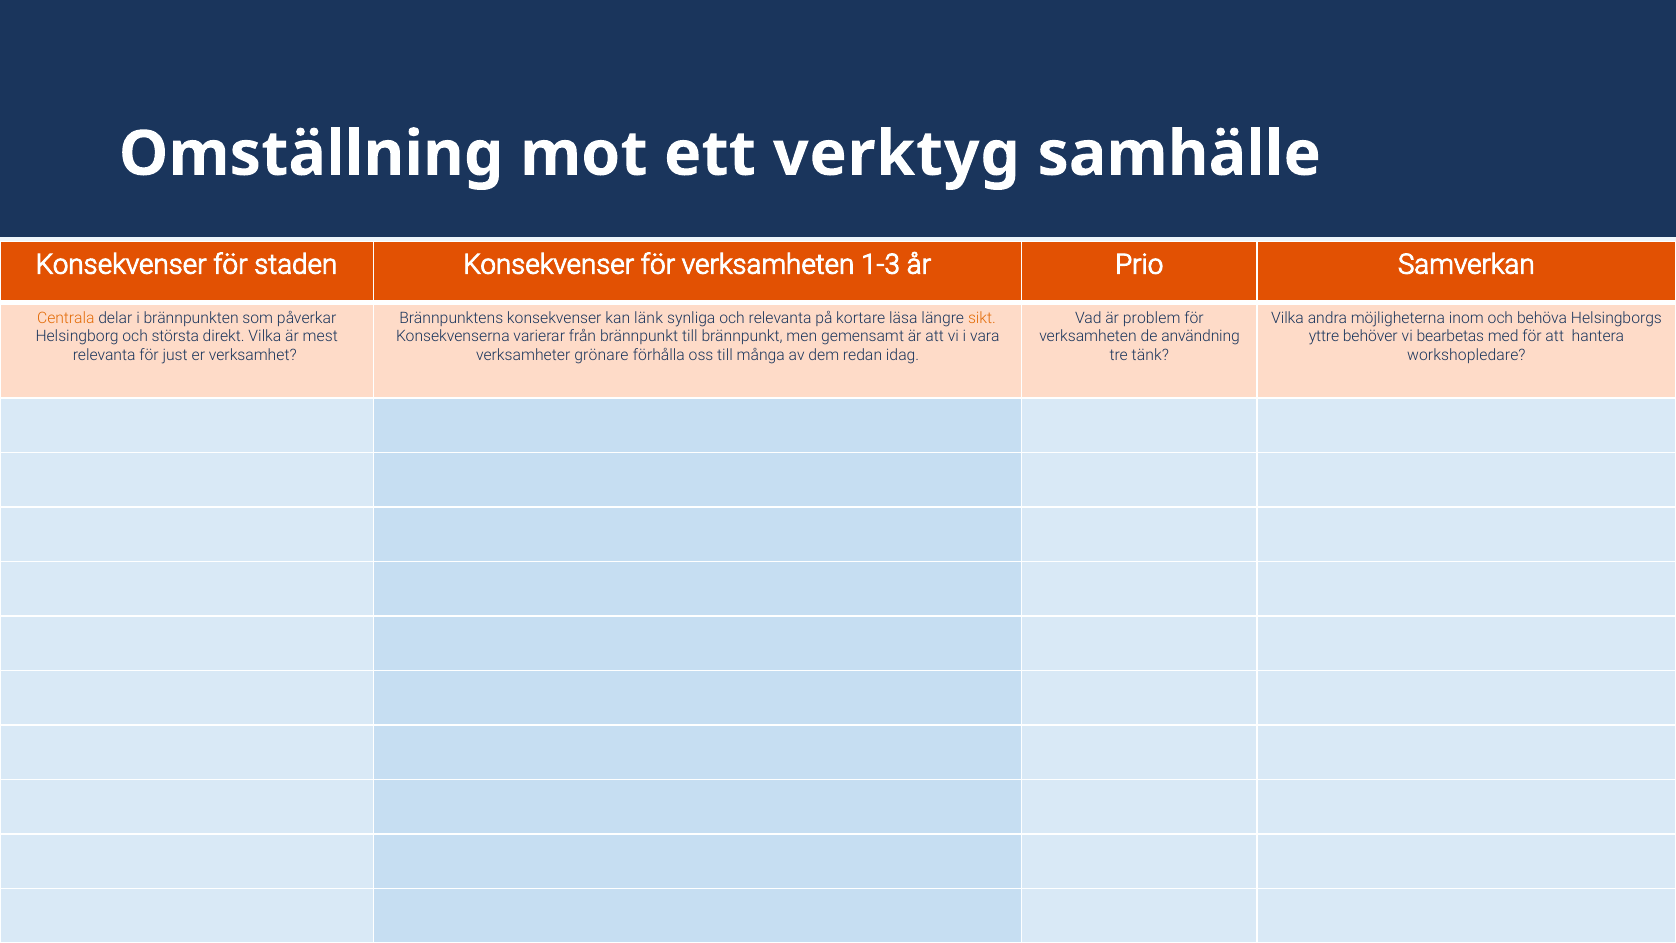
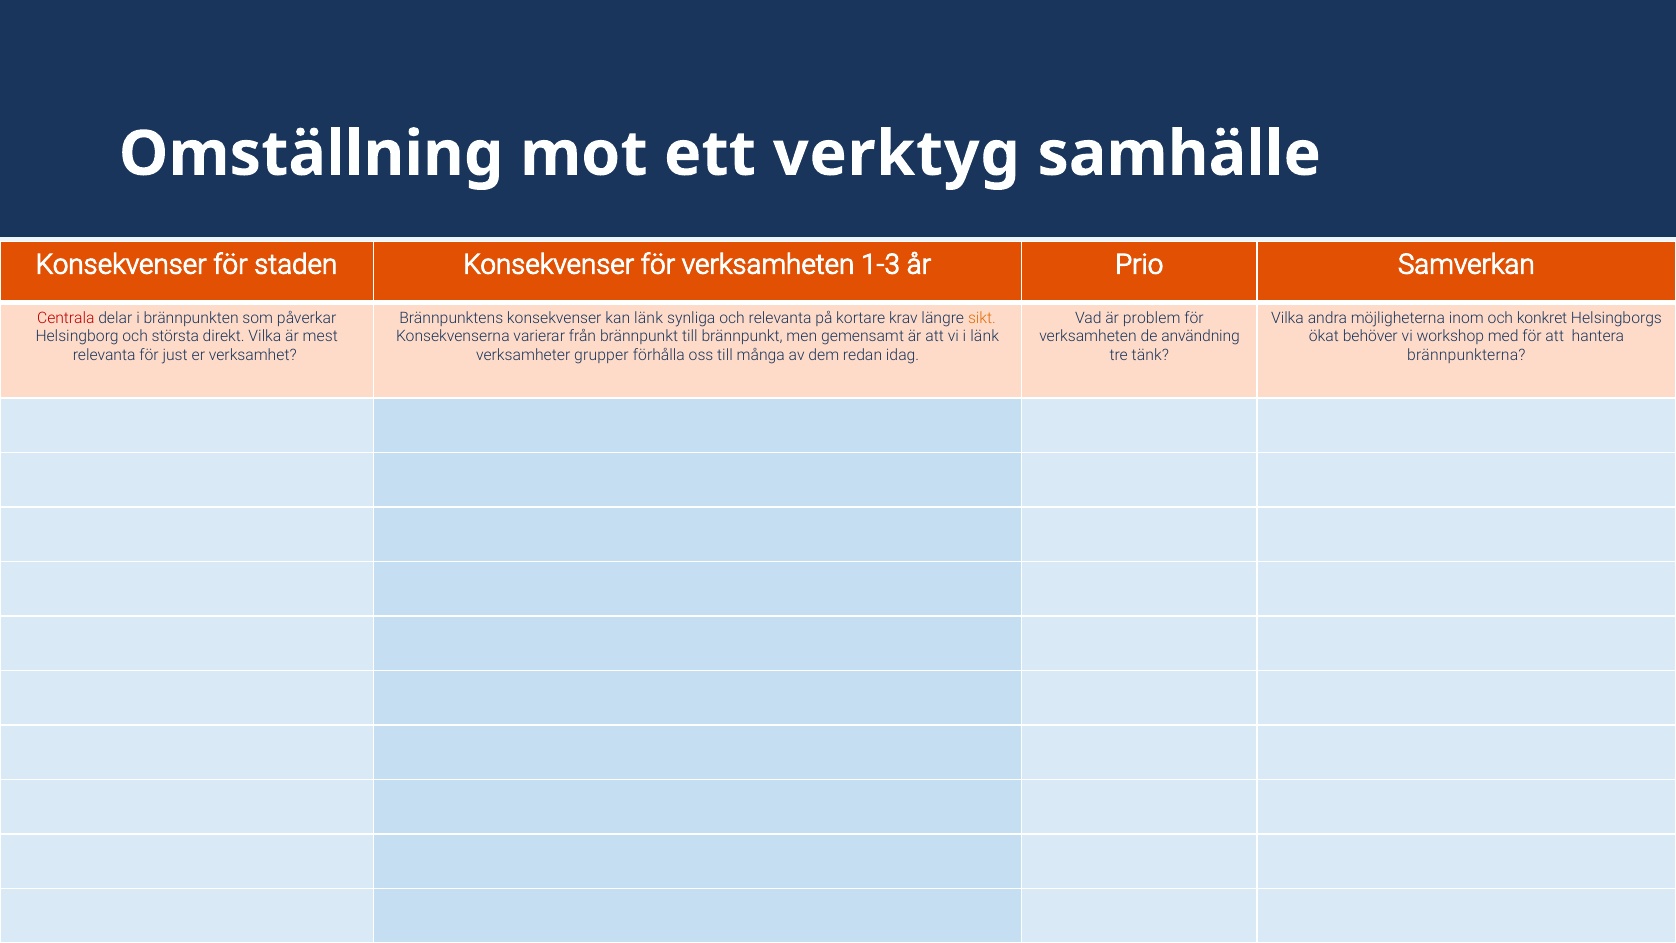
Centrala colour: orange -> red (66, 318)
läsa: läsa -> krav (903, 318)
behöva: behöva -> konkret (1542, 318)
i vara: vara -> länk (985, 337)
yttre: yttre -> ökat (1324, 337)
bearbetas: bearbetas -> workshop (1450, 337)
grönare: grönare -> grupper (601, 355)
workshopledare: workshopledare -> brännpunkterna (1466, 355)
